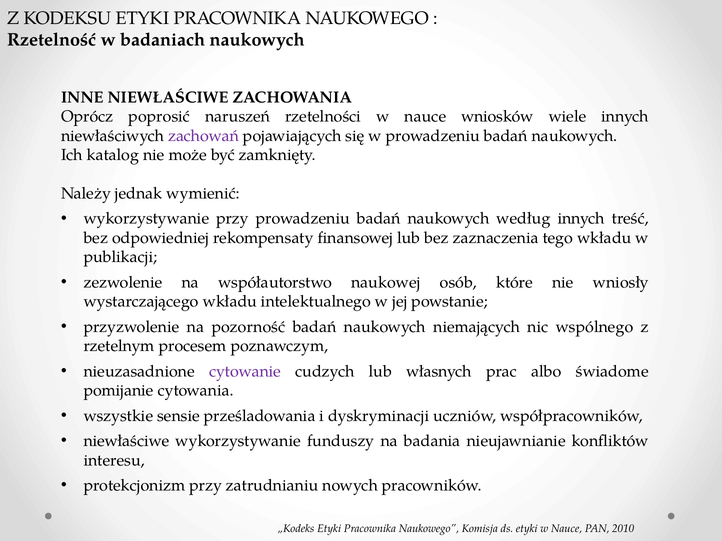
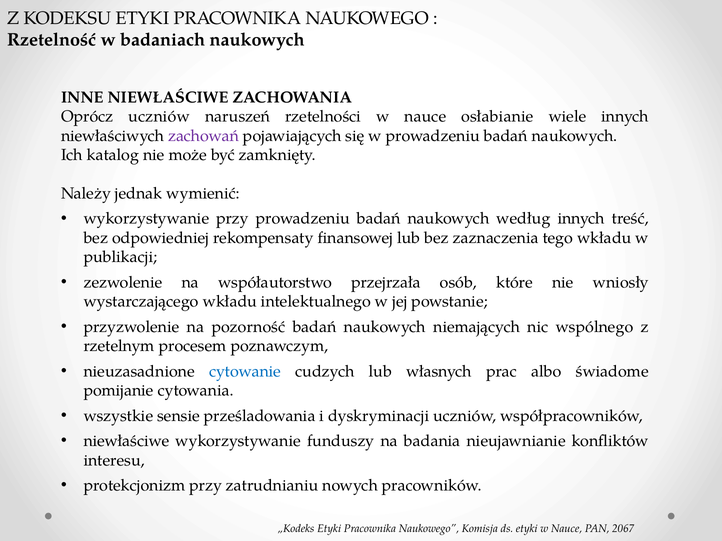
Oprócz poprosić: poprosić -> uczniów (159, 117)
wniosków: wniosków -> osłabianie (497, 117)
naukowej: naukowej -> przejrzała (386, 283)
cytowanie colour: purple -> blue (245, 372)
2010: 2010 -> 2067 (623, 529)
